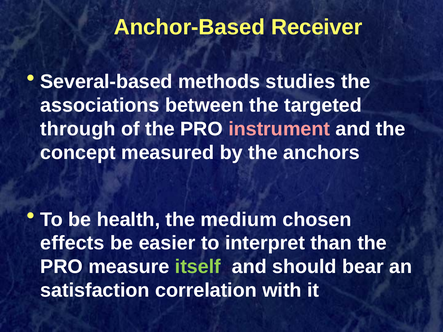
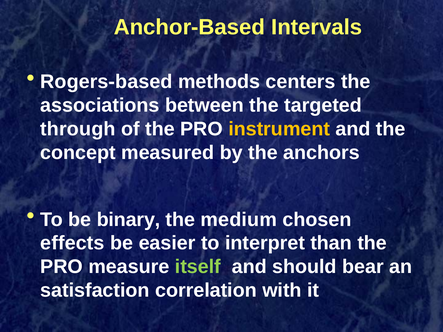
Receiver: Receiver -> Intervals (317, 27)
Several-based: Several-based -> Rogers-based (106, 82)
studies: studies -> centers (301, 82)
instrument colour: pink -> yellow (279, 129)
health: health -> binary (129, 220)
